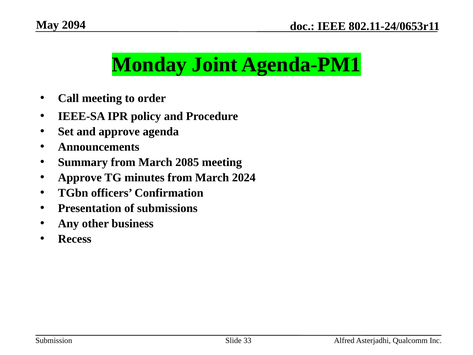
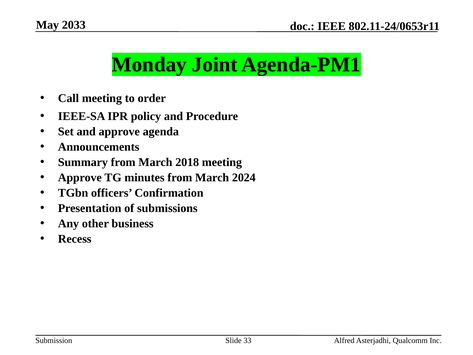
2094: 2094 -> 2033 (74, 25)
2085: 2085 -> 2018 (187, 162)
